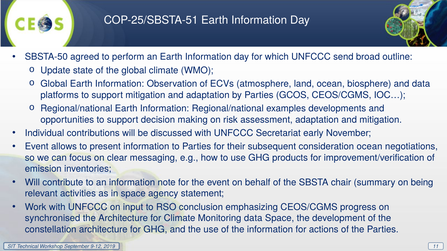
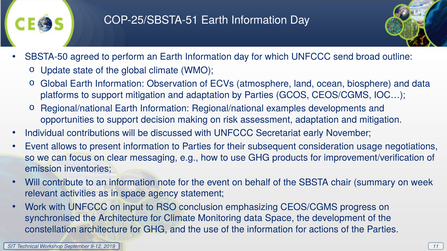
consideration ocean: ocean -> usage (370, 147)
being: being -> week (422, 183)
